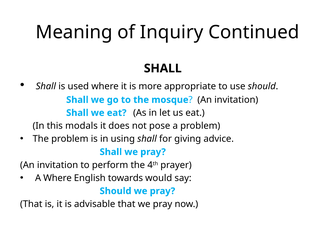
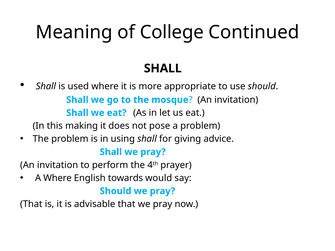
Inquiry: Inquiry -> College (172, 32)
modals: modals -> making (82, 126)
